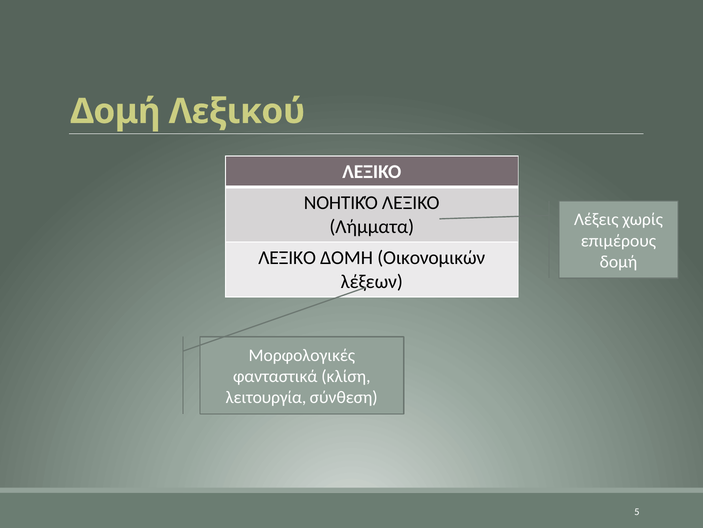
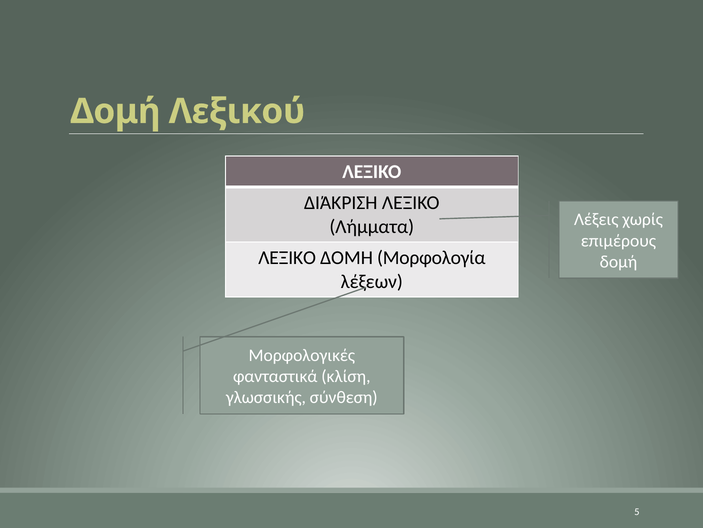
ΝΟΗΤΙΚΌ: ΝΟΗΤΙΚΌ -> ΔΙΆΚΡΙΣΗ (341, 202)
Οικονομικών: Οικονομικών -> Μορφολογία (431, 257)
λειτουργία: λειτουργία -> γλωσσικής (266, 397)
